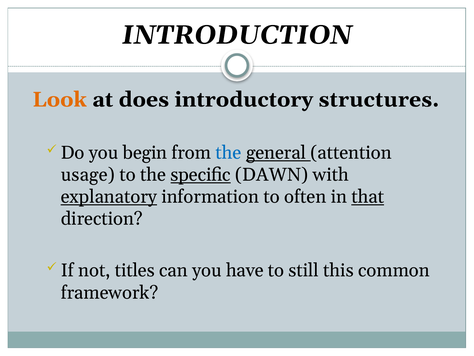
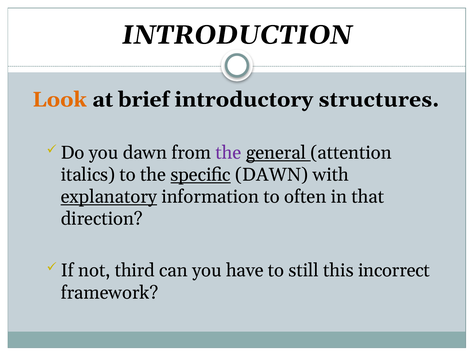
does: does -> brief (144, 99)
you begin: begin -> dawn (145, 152)
the colour: blue -> purple (229, 152)
usage: usage -> italics (88, 174)
that underline: present -> none (368, 197)
titles: titles -> third (135, 270)
common: common -> incorrect (394, 270)
